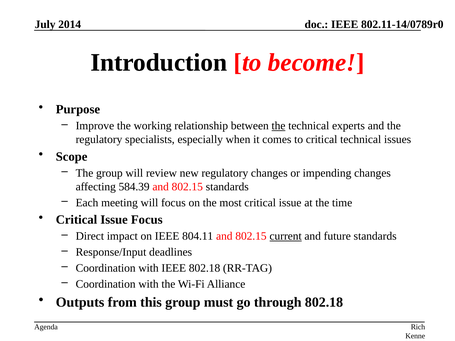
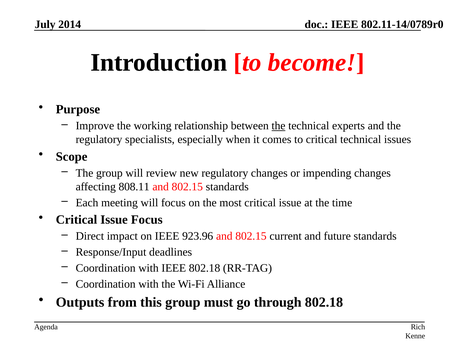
584.39: 584.39 -> 808.11 (134, 187)
804.11: 804.11 -> 923.96 (198, 236)
current underline: present -> none (286, 236)
